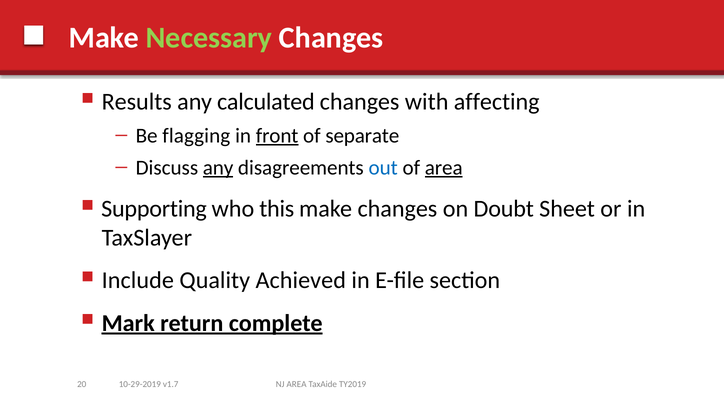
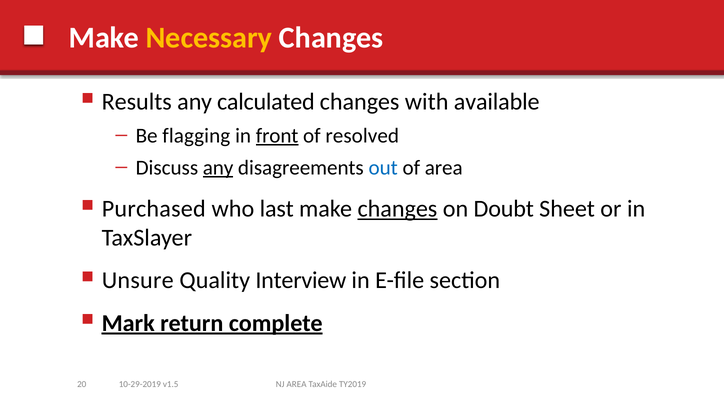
Necessary colour: light green -> yellow (209, 38)
affecting: affecting -> available (497, 102)
separate: separate -> resolved (362, 135)
area underline: present -> none (444, 167)
Supporting: Supporting -> Purchased (154, 208)
this: this -> last (277, 208)
changes underline: none -> present (397, 208)
Include: Include -> Unsure (138, 280)
Achieved: Achieved -> Interview (301, 280)
v1.7: v1.7 -> v1.5 (171, 384)
